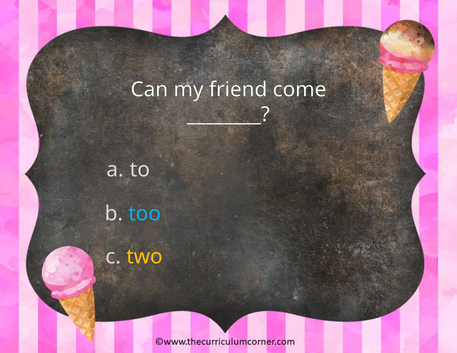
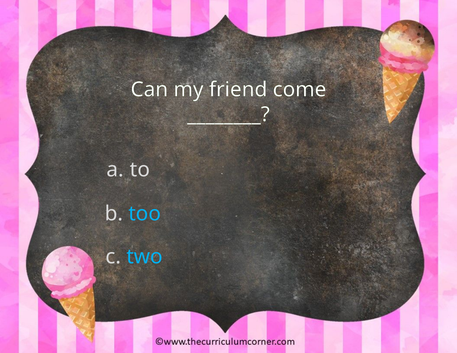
two colour: yellow -> light blue (145, 257)
